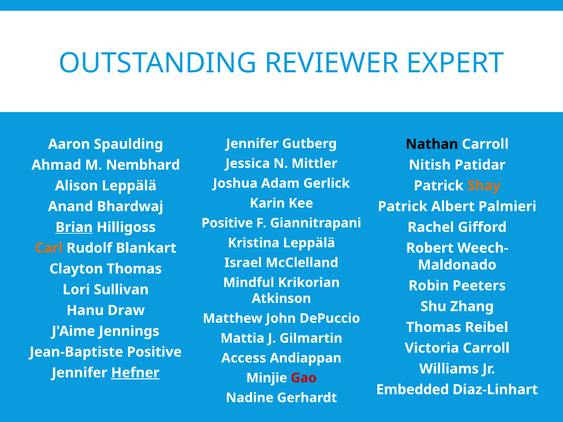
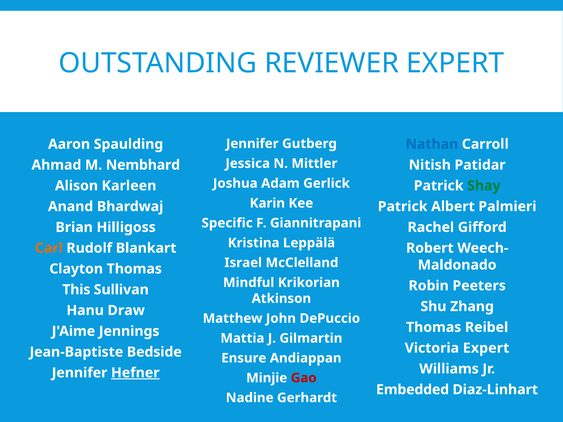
Nathan colour: black -> blue (432, 144)
Shay colour: orange -> green (484, 186)
Alison Leppälä: Leppälä -> Karleen (129, 186)
Positive: Positive -> Specific (227, 223)
Brian underline: present -> none (74, 227)
Lori: Lori -> This (76, 290)
Victoria Carroll: Carroll -> Expert (486, 348)
Jean-Baptiste Positive: Positive -> Bedside (154, 352)
Access: Access -> Ensure (244, 358)
